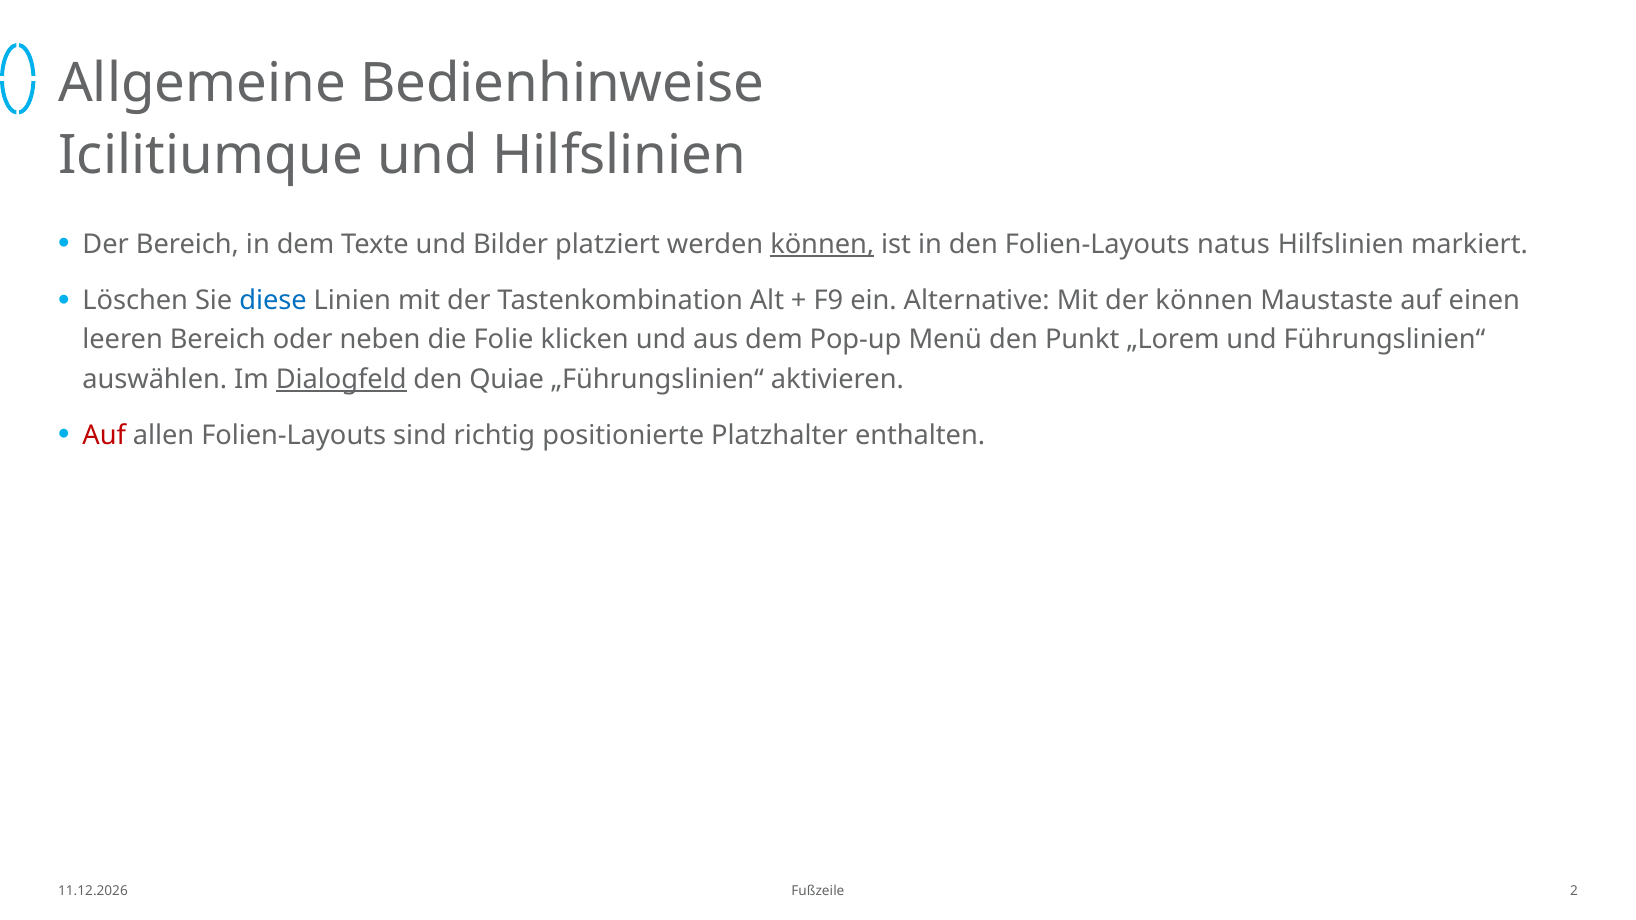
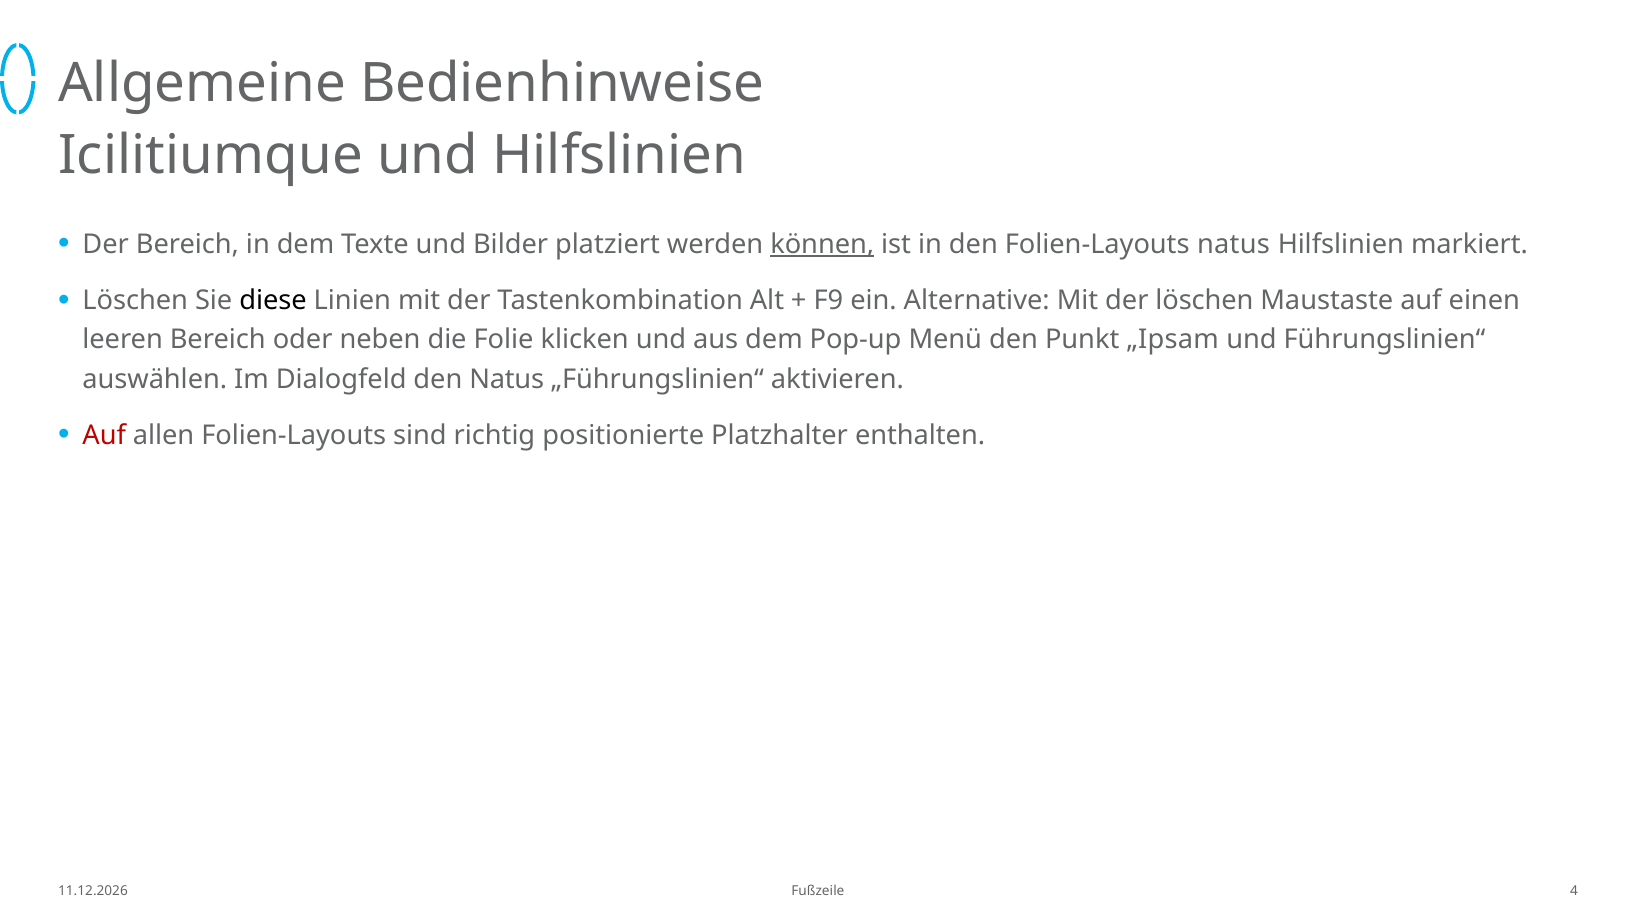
diese colour: blue -> black (273, 301)
der können: können -> löschen (1205, 301)
„Lorem: „Lorem -> „Ipsam (1173, 340)
Dialogfeld underline: present -> none (341, 379)
den Quiae: Quiae -> Natus (507, 379)
2: 2 -> 4 (1574, 891)
